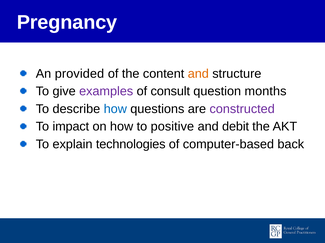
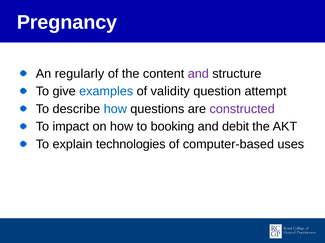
provided: provided -> regularly (79, 74)
and colour: orange -> purple (198, 74)
examples colour: purple -> blue (106, 92)
consult: consult -> validity (170, 92)
months: months -> attempt (266, 92)
positive: positive -> booking (172, 127)
back: back -> uses (291, 145)
